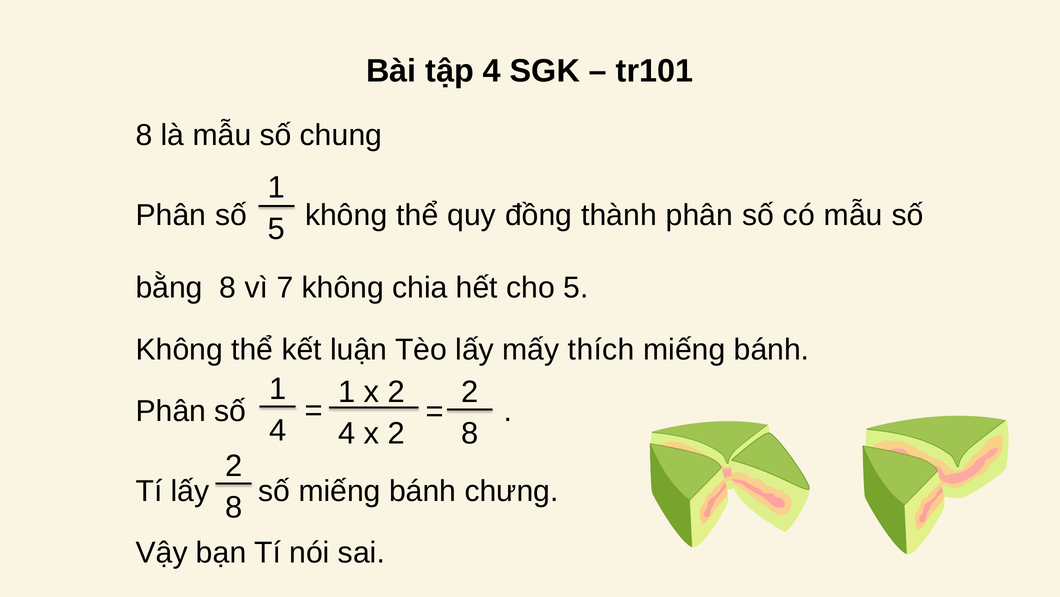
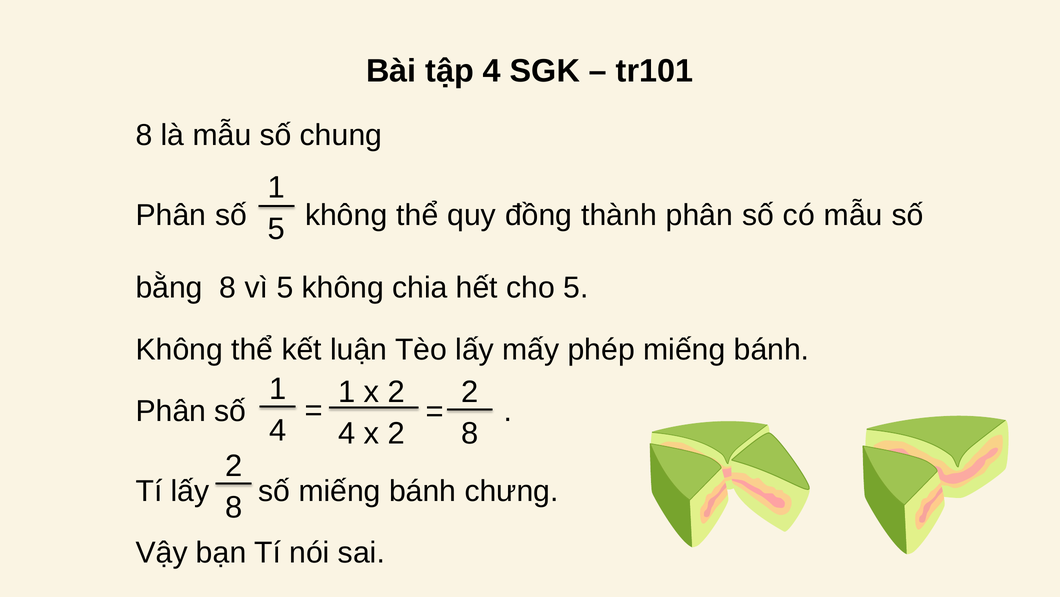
vì 7: 7 -> 5 (285, 287)
thích: thích -> phép (601, 349)
